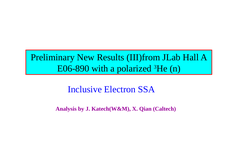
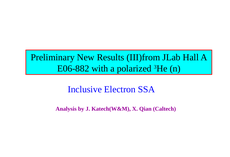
E06-890: E06-890 -> E06-882 (73, 68)
